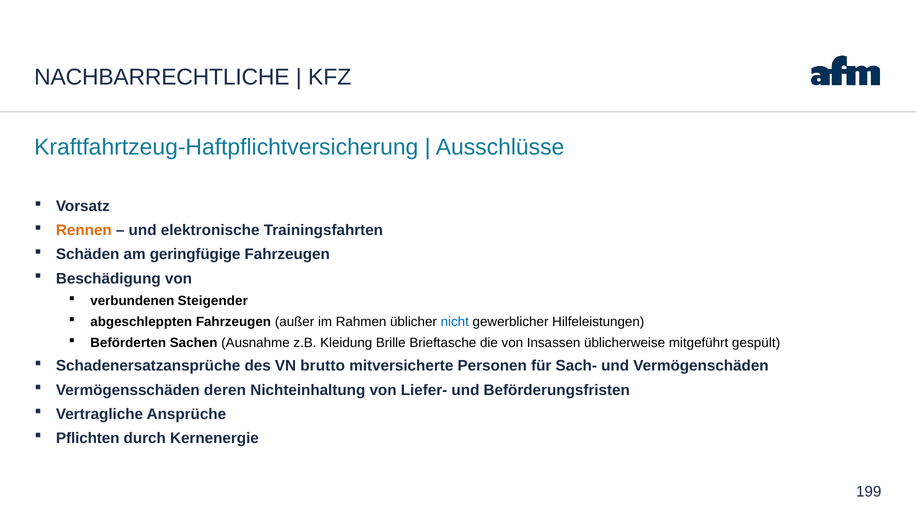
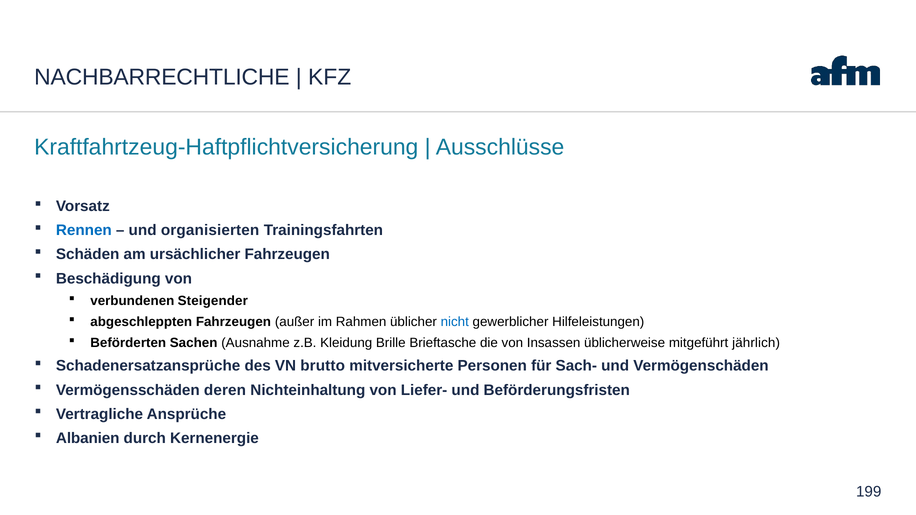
Rennen colour: orange -> blue (84, 230)
elektronische: elektronische -> organisierten (210, 230)
geringfügige: geringfügige -> ursächlicher (195, 255)
gespült: gespült -> jährlich (756, 343)
Pflichten: Pflichten -> Albanien (88, 438)
